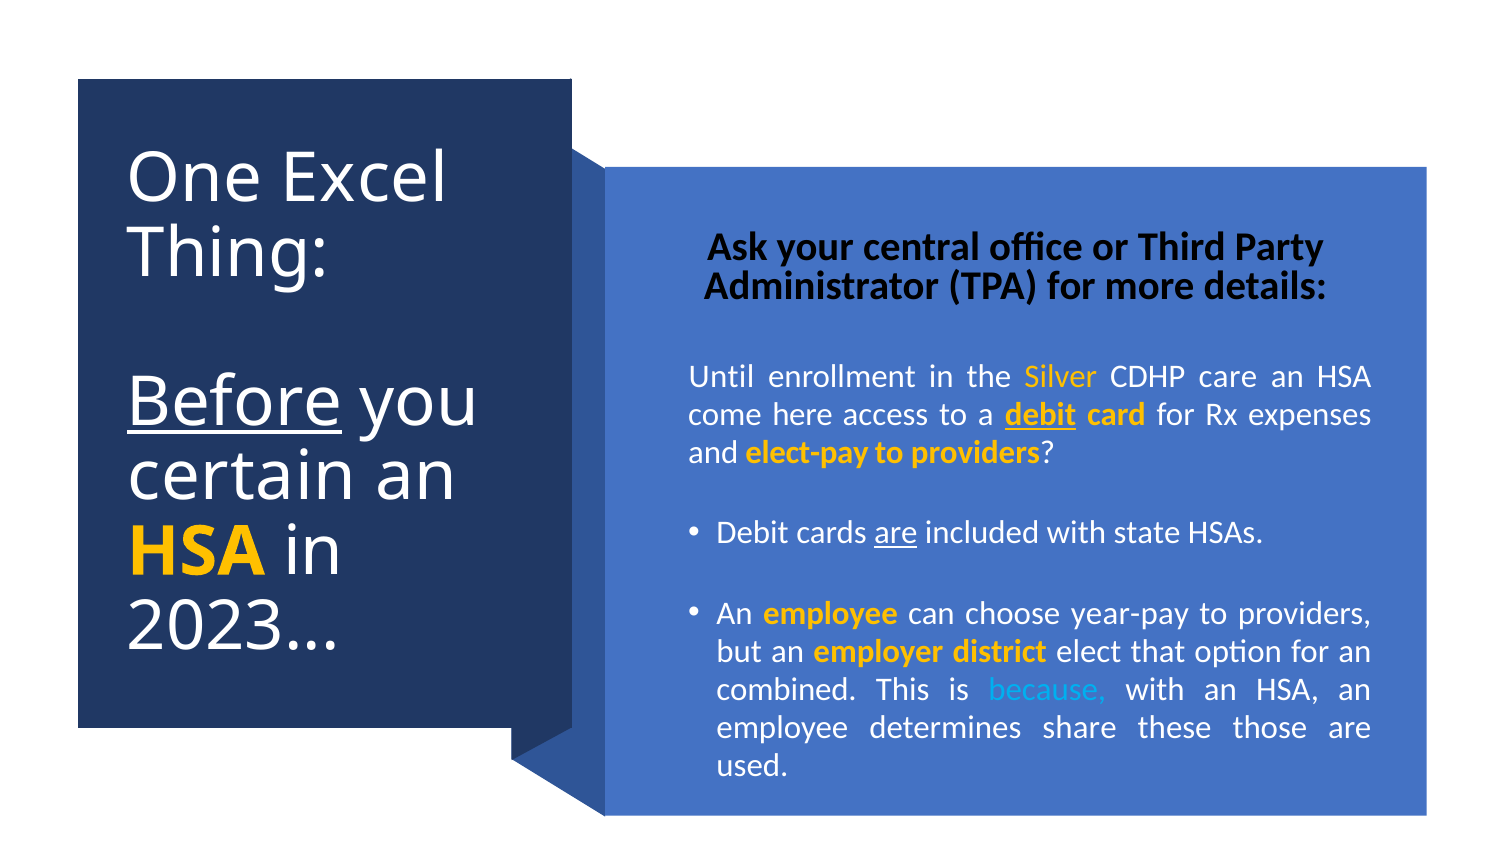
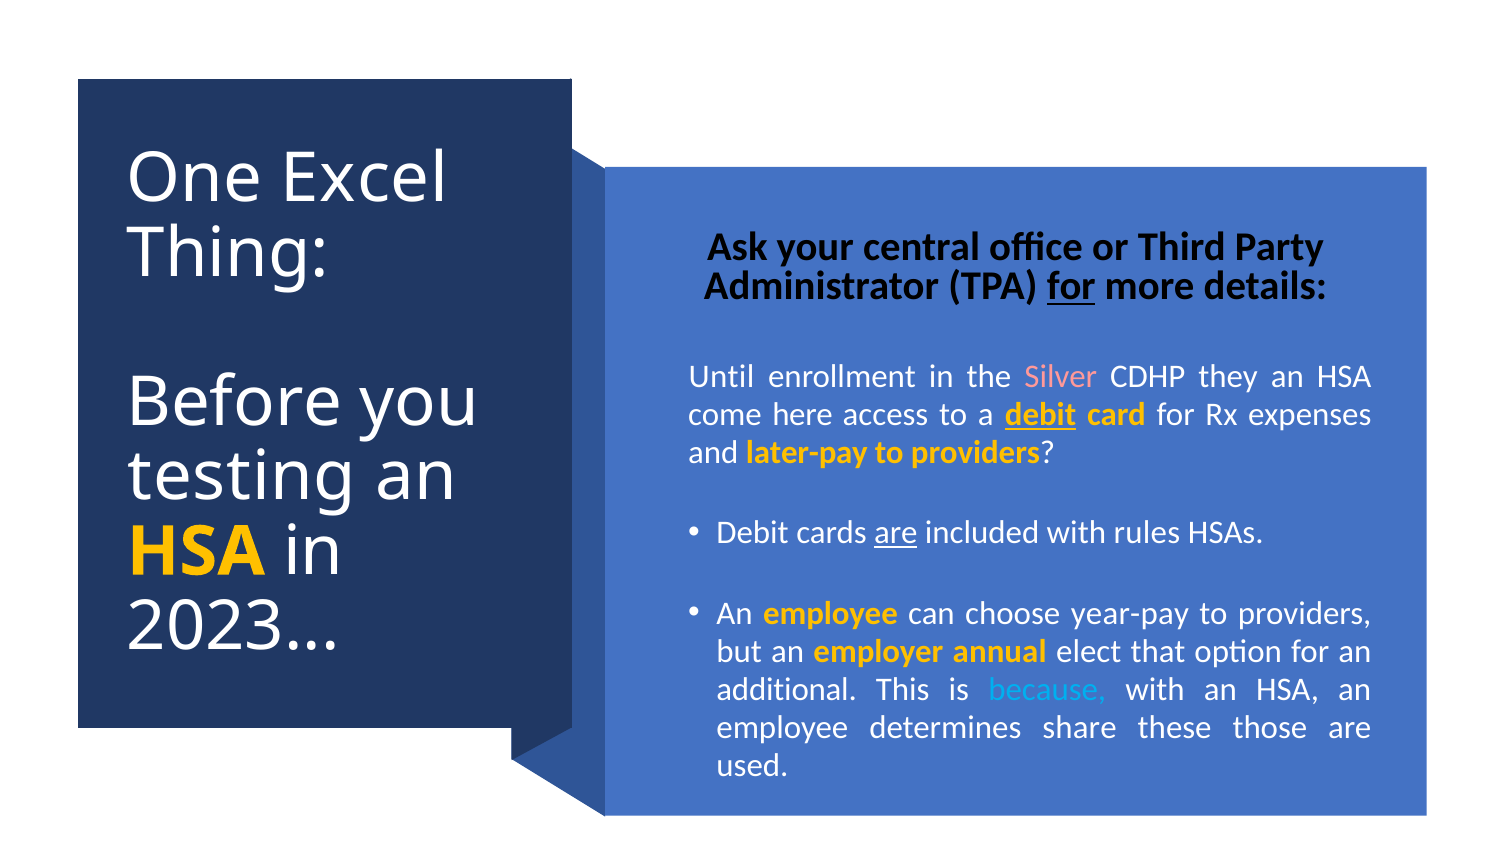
for underline: none -> present (1071, 286)
Silver colour: yellow -> pink (1061, 376)
care: care -> they (1228, 376)
Before underline: present -> none (234, 402)
elect-pay: elect-pay -> later-pay (807, 452)
certain: certain -> testing (242, 477)
state: state -> rules (1147, 533)
district: district -> annual (1000, 651)
combined: combined -> additional (787, 689)
